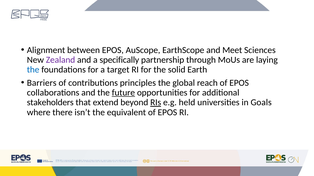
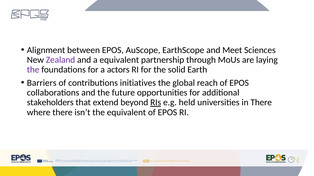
a specifically: specifically -> equivalent (119, 60)
the colour: blue -> purple (33, 70)
target: target -> actors (118, 70)
principles: principles -> initiatives (138, 83)
future underline: present -> none (123, 93)
in Goals: Goals -> There (261, 103)
